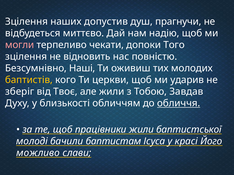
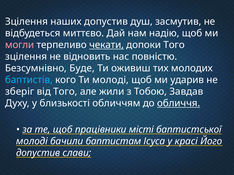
прагнучи: прагнучи -> засмутив (178, 22)
чекати underline: none -> present (107, 45)
Наші: Наші -> Буде (82, 68)
баптистів colour: yellow -> light blue (29, 80)
Ти церкви: церкви -> молоді (111, 80)
від Твоє: Твоє -> Того (65, 92)
працівники жили: жили -> місті (141, 130)
можливо: можливо -> допустив (38, 153)
